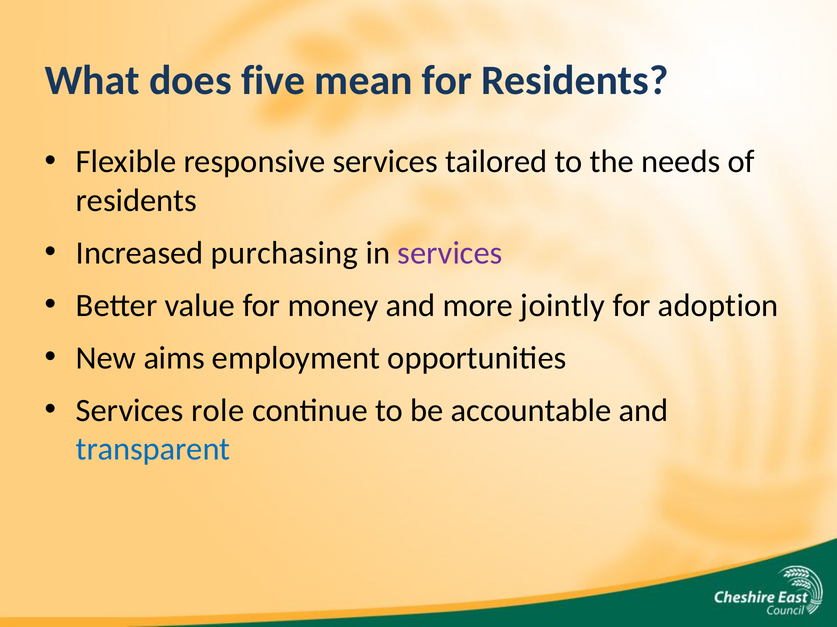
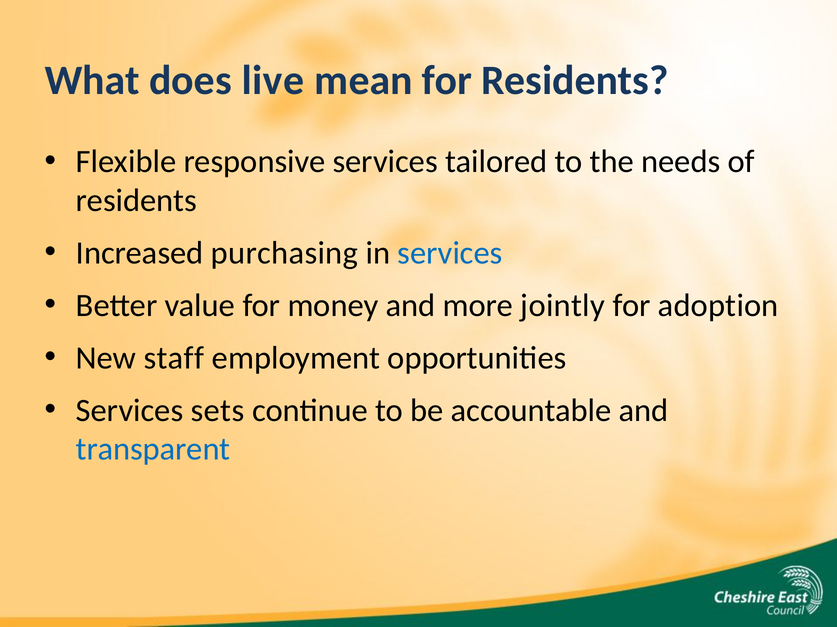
five: five -> live (273, 80)
services colour: purple -> blue (450, 253)
aims: aims -> staff (174, 358)
role: role -> sets (218, 411)
